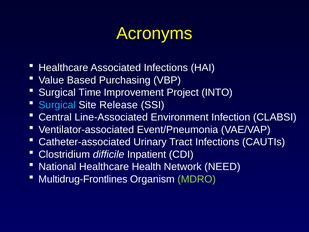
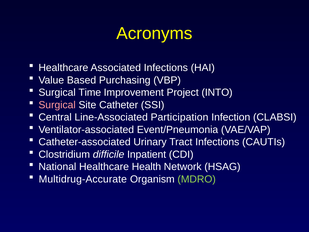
Surgical colour: light blue -> pink (57, 105)
Release: Release -> Catheter (119, 105)
Environment: Environment -> Participation (180, 117)
NEED: NEED -> HSAG (222, 167)
Multidrug-Frontlines: Multidrug-Frontlines -> Multidrug-Accurate (83, 179)
